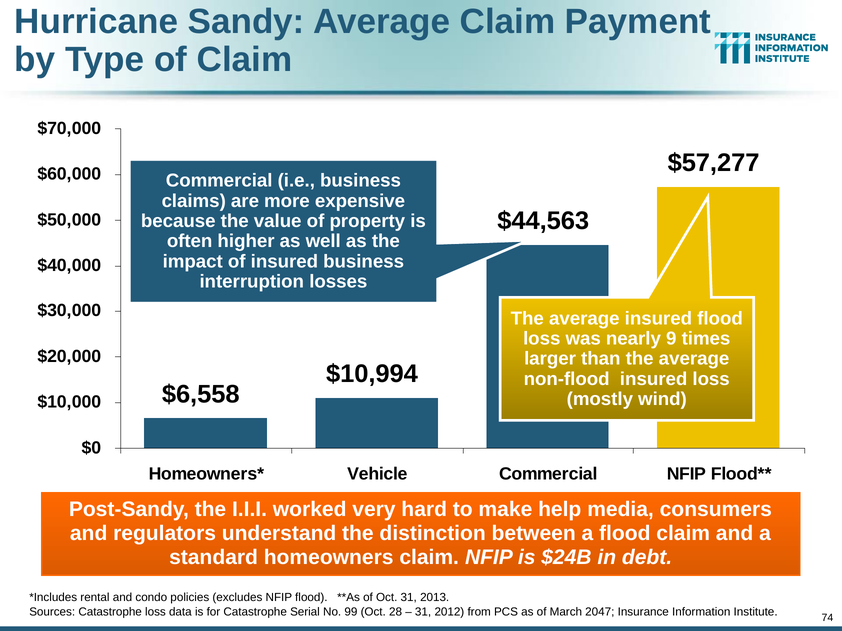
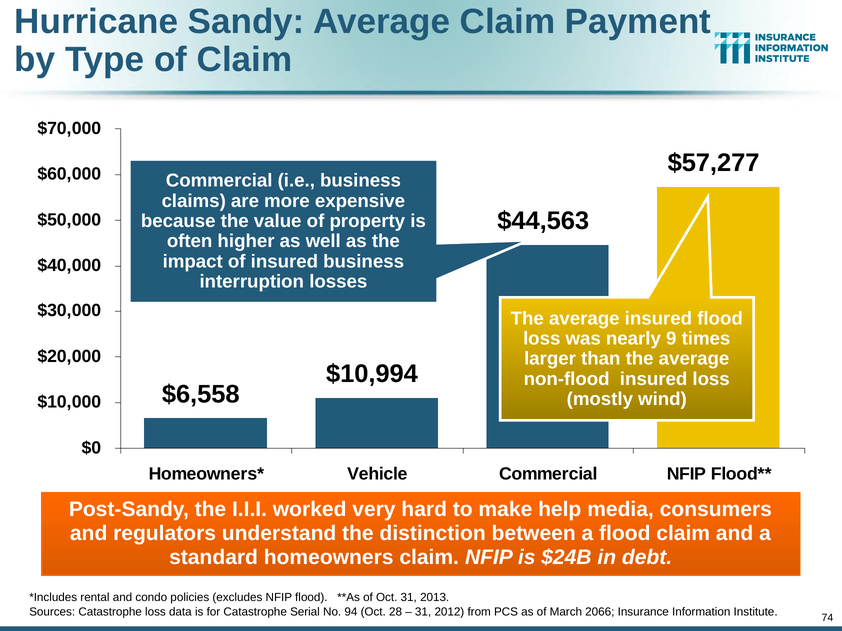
99: 99 -> 94 (351, 613)
2047: 2047 -> 2066 (600, 613)
